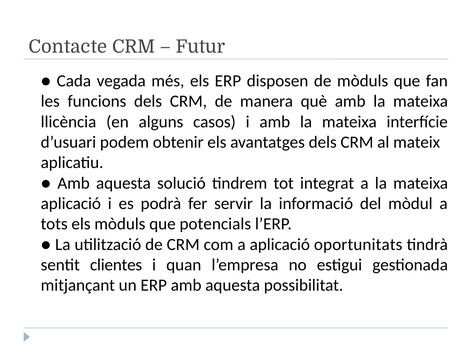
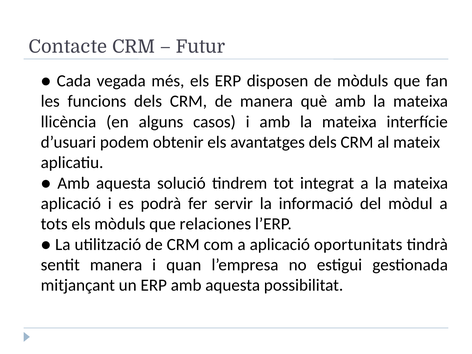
potencials: potencials -> relaciones (215, 224)
sentit clientes: clientes -> manera (116, 265)
